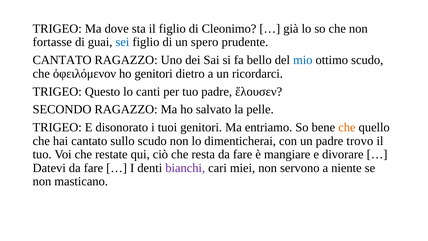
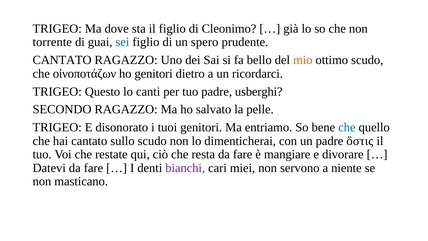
fortasse: fortasse -> torrente (52, 42)
mio colour: blue -> orange (303, 60)
ὀφειλόμενον: ὀφειλόμενον -> οἰνοποτάζων (85, 74)
ἔλουσεν: ἔλουσεν -> usberghi (259, 91)
che colour: orange -> blue (347, 127)
trovo: trovo -> ὅστις (360, 141)
